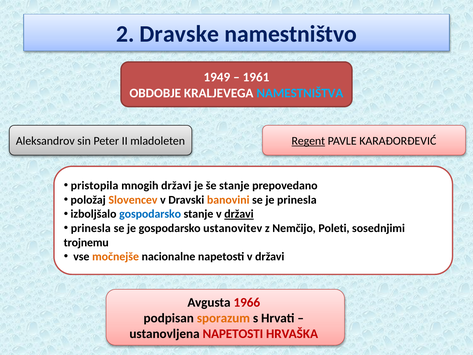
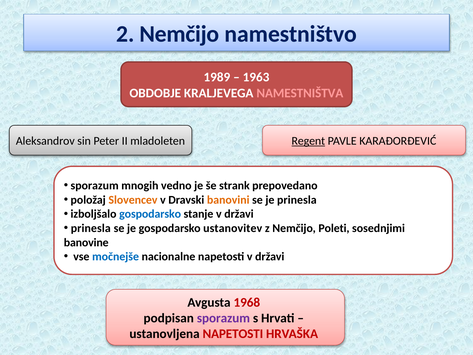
2 Dravske: Dravske -> Nemčijo (179, 34)
1949: 1949 -> 1989 (217, 77)
1961: 1961 -> 1963 (256, 77)
NAMESTNIŠTVA colour: light blue -> pink (300, 93)
pristopila: pristopila -> sporazum (95, 186)
mnogih državi: državi -> vedno (176, 186)
še stanje: stanje -> strank (234, 186)
državi underline: present -> none (239, 214)
trojnemu: trojnemu -> banovine (86, 242)
močnejše colour: orange -> blue (116, 257)
1966: 1966 -> 1968 (247, 302)
sporazum colour: orange -> purple (223, 318)
